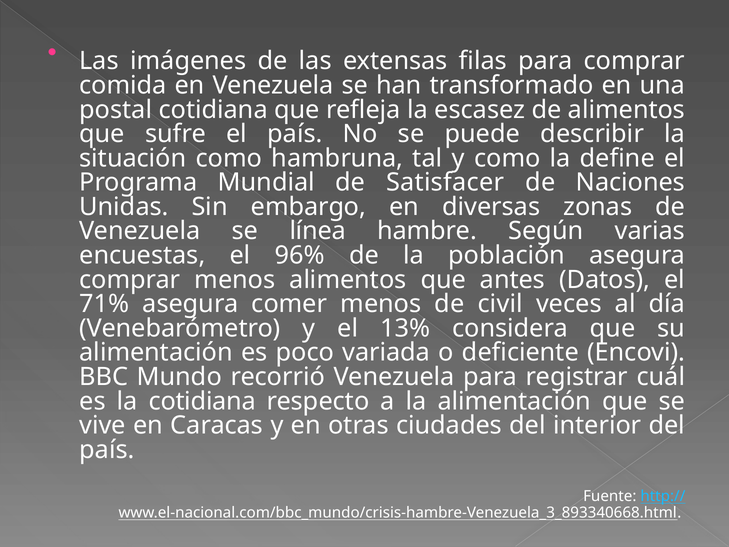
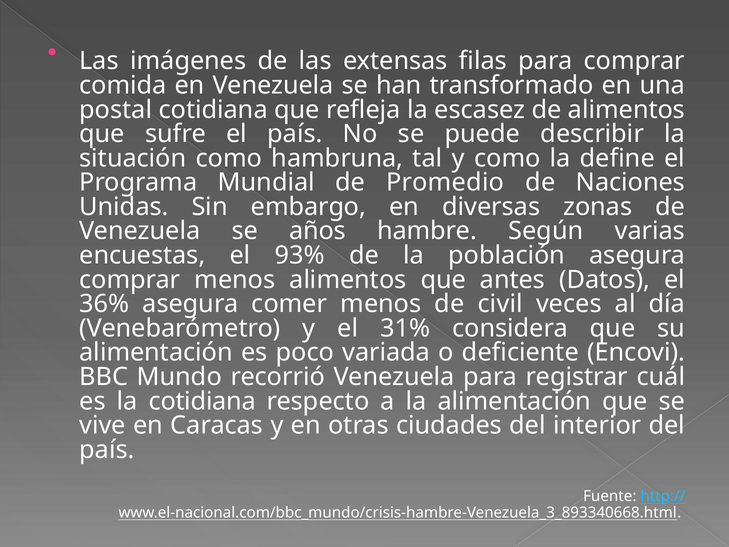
Satisfacer: Satisfacer -> Promedio (445, 182)
línea: línea -> años (318, 231)
96%: 96% -> 93% (300, 255)
71%: 71% -> 36% (104, 304)
13%: 13% -> 31% (405, 328)
